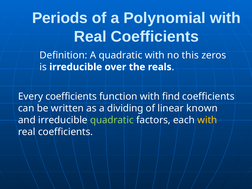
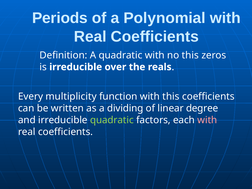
Every coefficients: coefficients -> multiplicity (71, 96)
with find: find -> this (171, 96)
known: known -> degree (202, 108)
with colour: yellow -> pink (207, 120)
